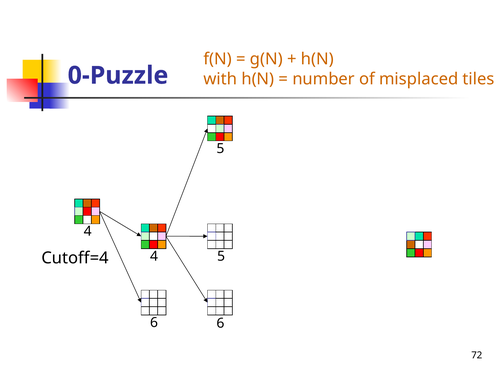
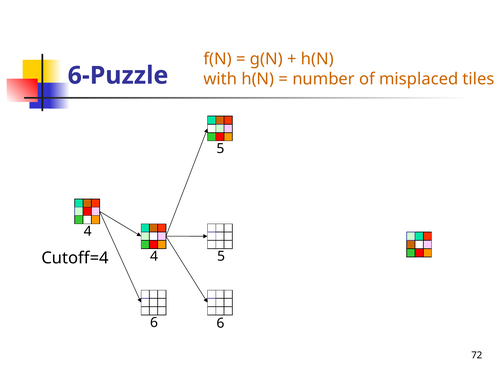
0-Puzzle: 0-Puzzle -> 6-Puzzle (118, 76)
